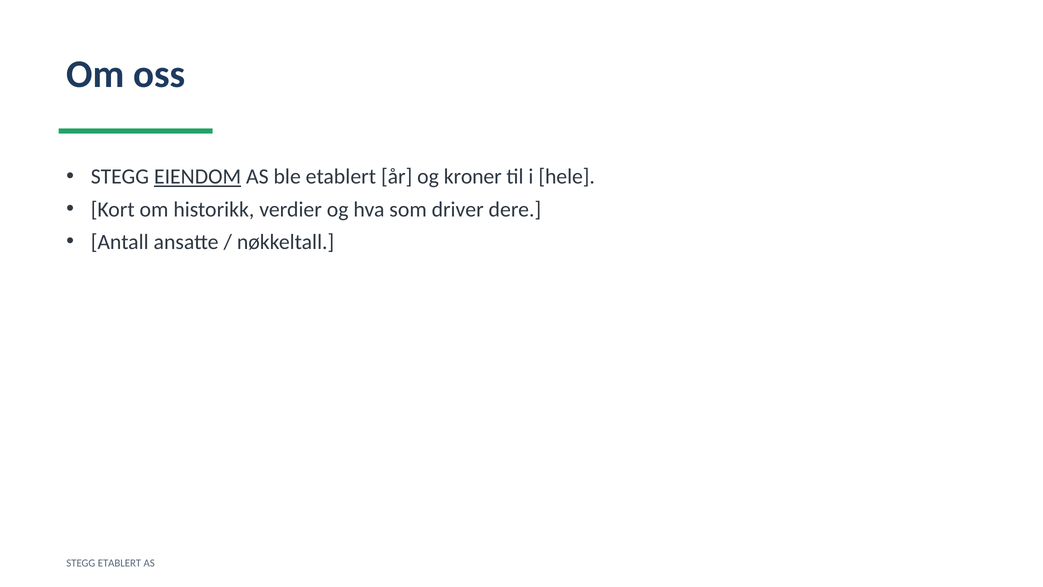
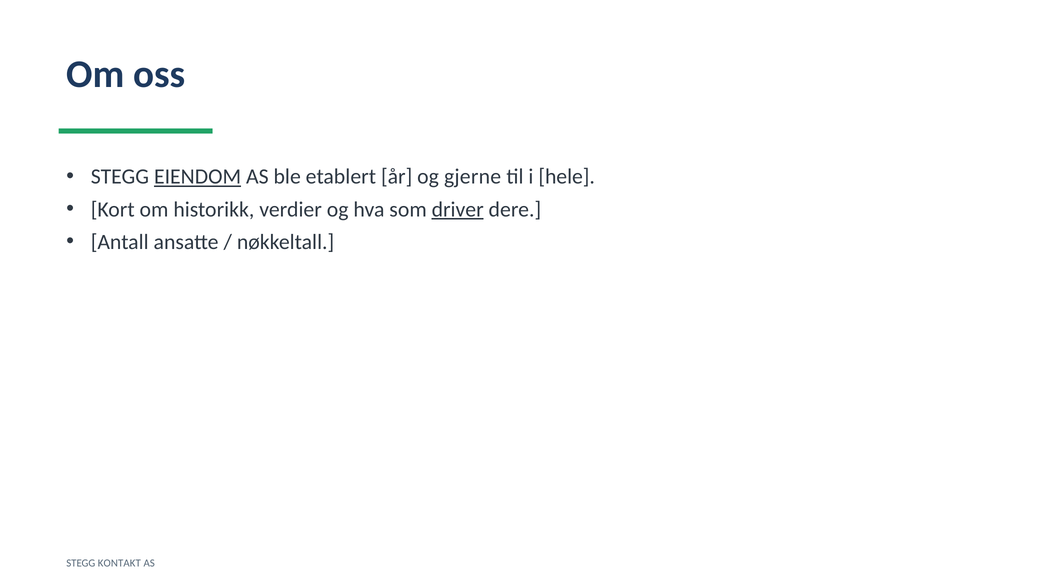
kroner: kroner -> gjerne (473, 177)
driver underline: none -> present (458, 209)
STEGG ETABLERT: ETABLERT -> KONTAKT (119, 563)
